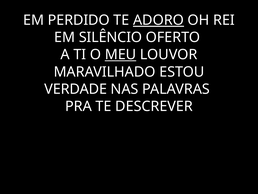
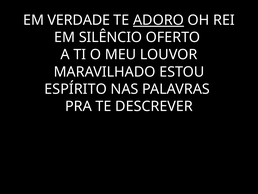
PERDIDO: PERDIDO -> VERDADE (79, 20)
MEU underline: present -> none (121, 54)
VERDADE: VERDADE -> ESPÍRITO (76, 89)
